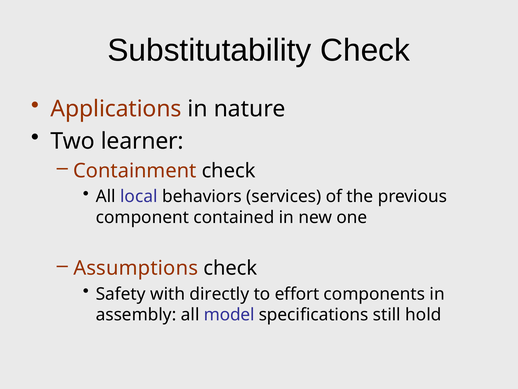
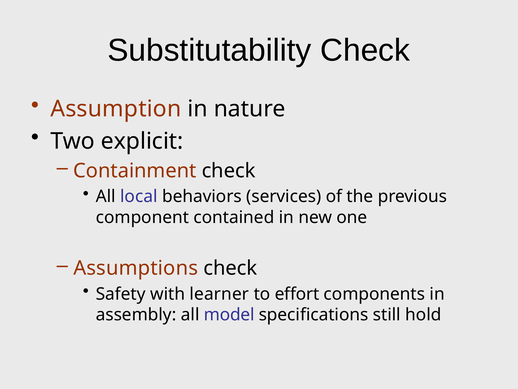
Applications: Applications -> Assumption (116, 109)
learner: learner -> explicit (142, 141)
directly: directly -> learner (219, 294)
